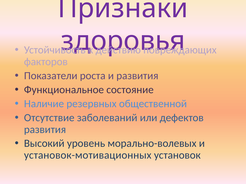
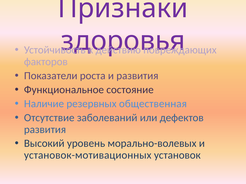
общественной: общественной -> общественная (153, 104)
